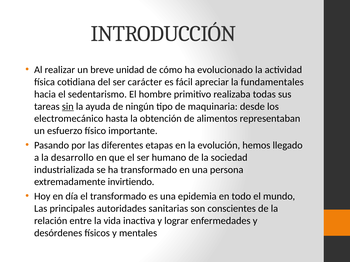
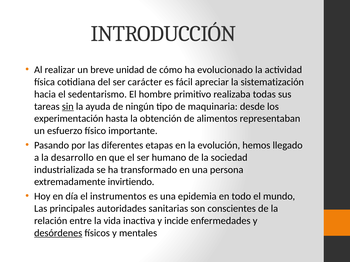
fundamentales: fundamentales -> sistematización (272, 82)
electromecánico: electromecánico -> experimentación (69, 119)
el transformado: transformado -> instrumentos (118, 197)
lograr: lograr -> incide (176, 221)
desórdenes underline: none -> present (58, 233)
